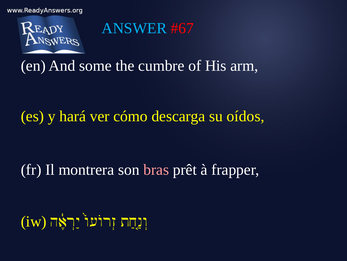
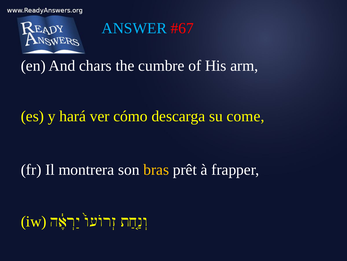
some: some -> chars (95, 66)
oídos: oídos -> come (246, 116)
bras colour: pink -> yellow (156, 169)
